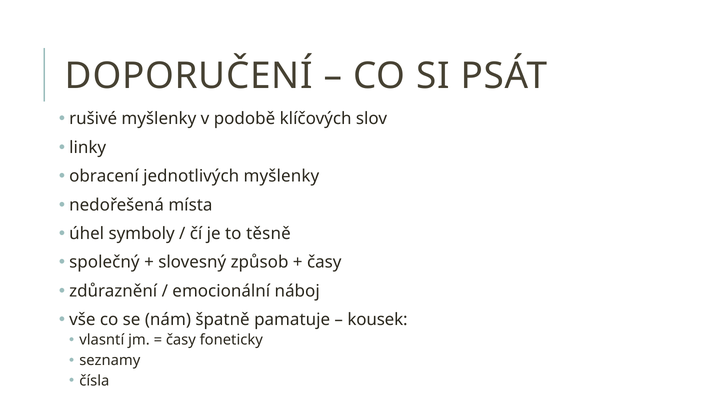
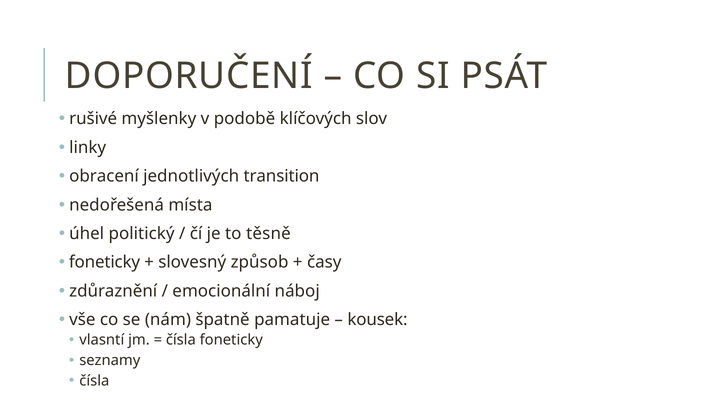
jednotlivých myšlenky: myšlenky -> transition (282, 176)
symboly: symboly -> politický (142, 234)
společný: společný -> foneticky (105, 262)
časy: časy -> čísla (181, 340)
